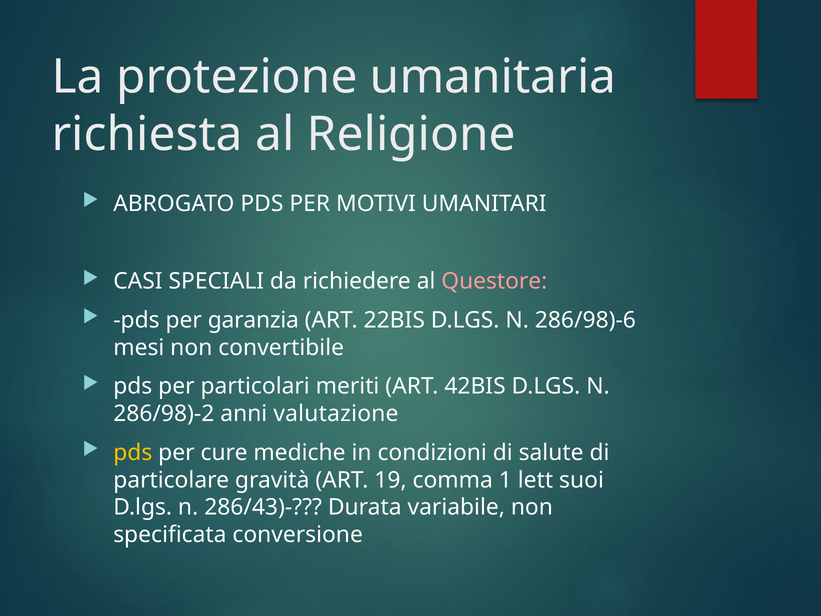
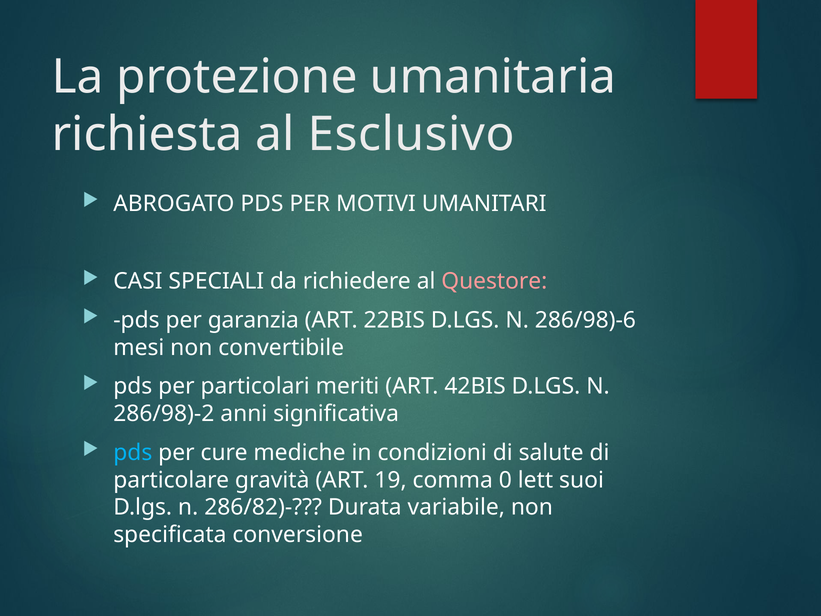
Religione: Religione -> Esclusivo (411, 134)
valutazione: valutazione -> significativa (336, 414)
pds colour: yellow -> light blue (133, 452)
1: 1 -> 0 (505, 480)
286/43)-: 286/43)- -> 286/82)- (263, 507)
